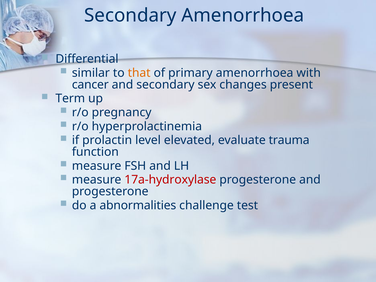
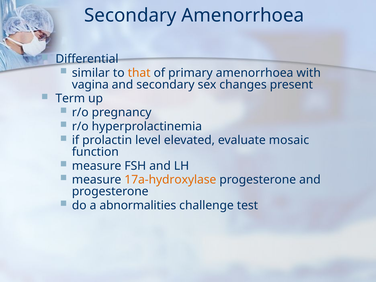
cancer: cancer -> vagina (90, 85)
trauma: trauma -> mosaic (289, 140)
17a-hydroxylase colour: red -> orange (170, 180)
